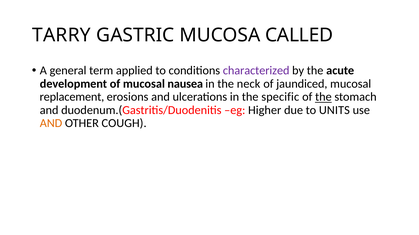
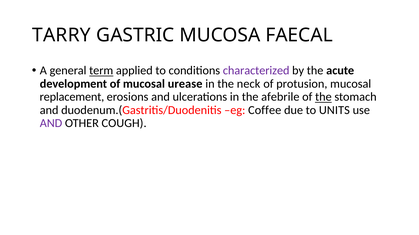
CALLED: CALLED -> FAECAL (299, 35)
term underline: none -> present (101, 71)
nausea: nausea -> urease (185, 84)
jaundiced: jaundiced -> protusion (302, 84)
specific: specific -> afebrile (280, 97)
Higher: Higher -> Coffee (265, 110)
AND colour: orange -> purple (51, 124)
